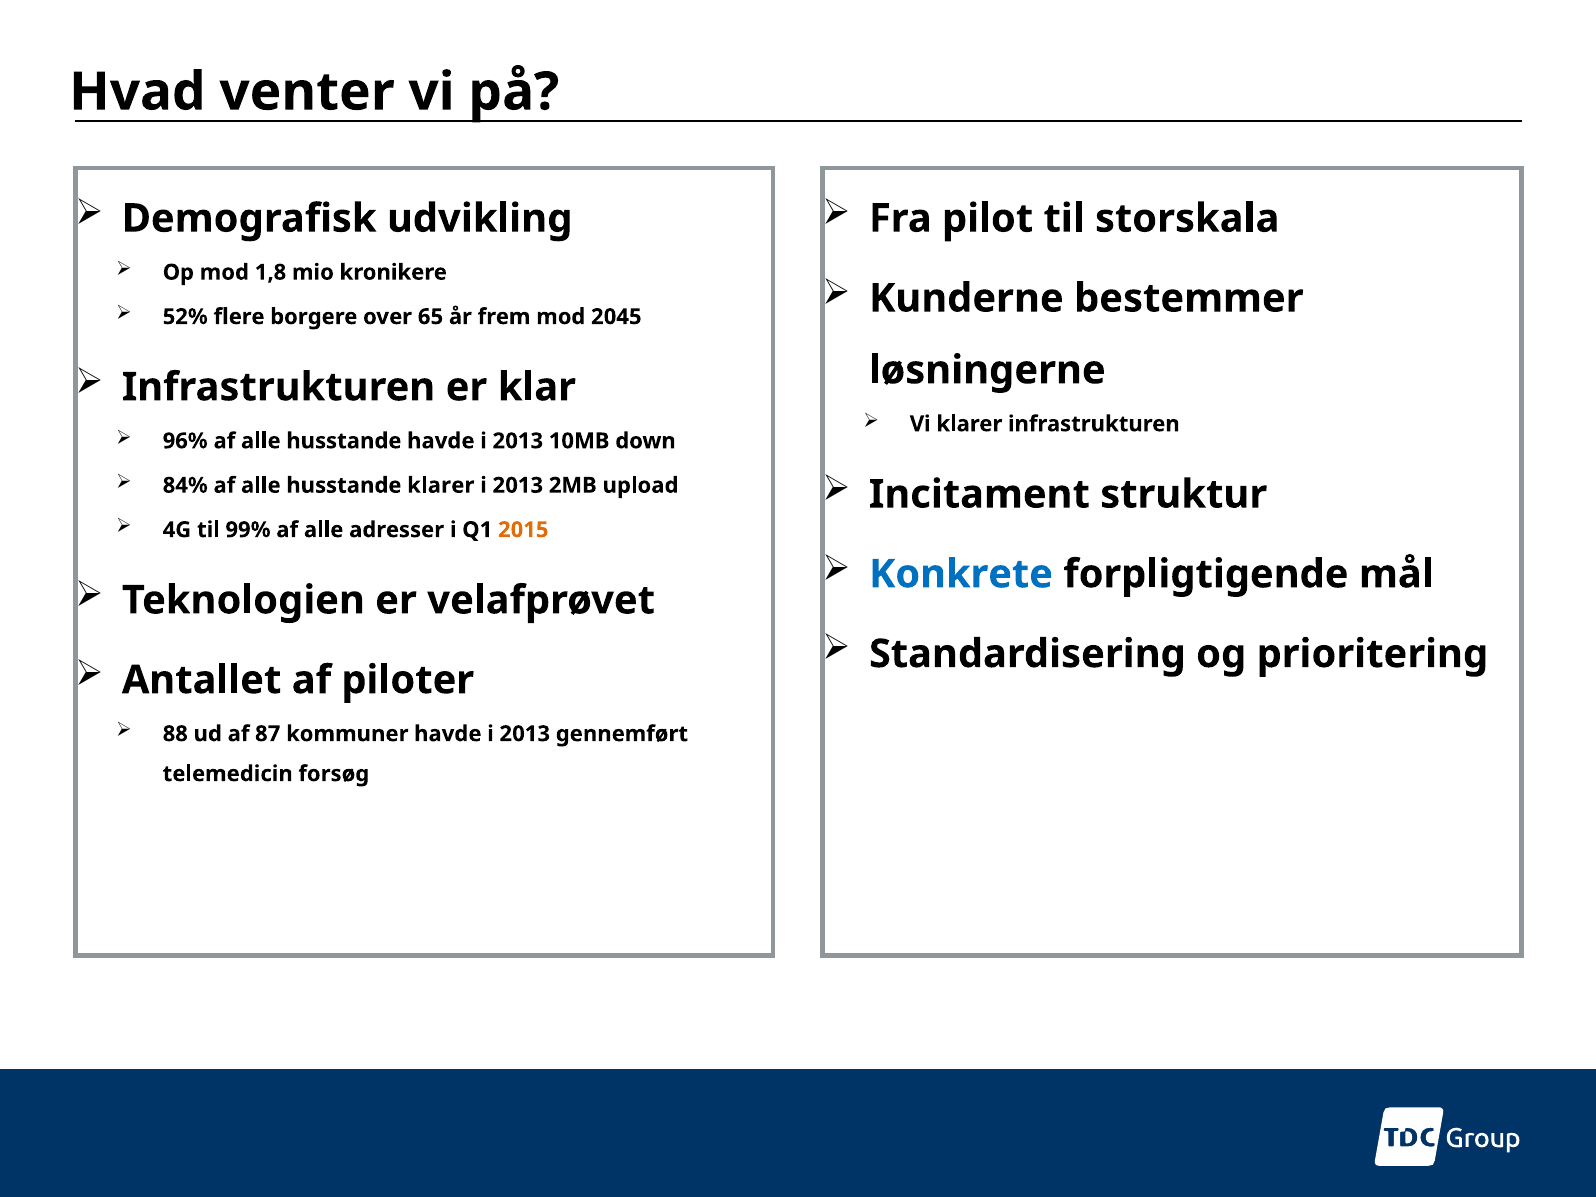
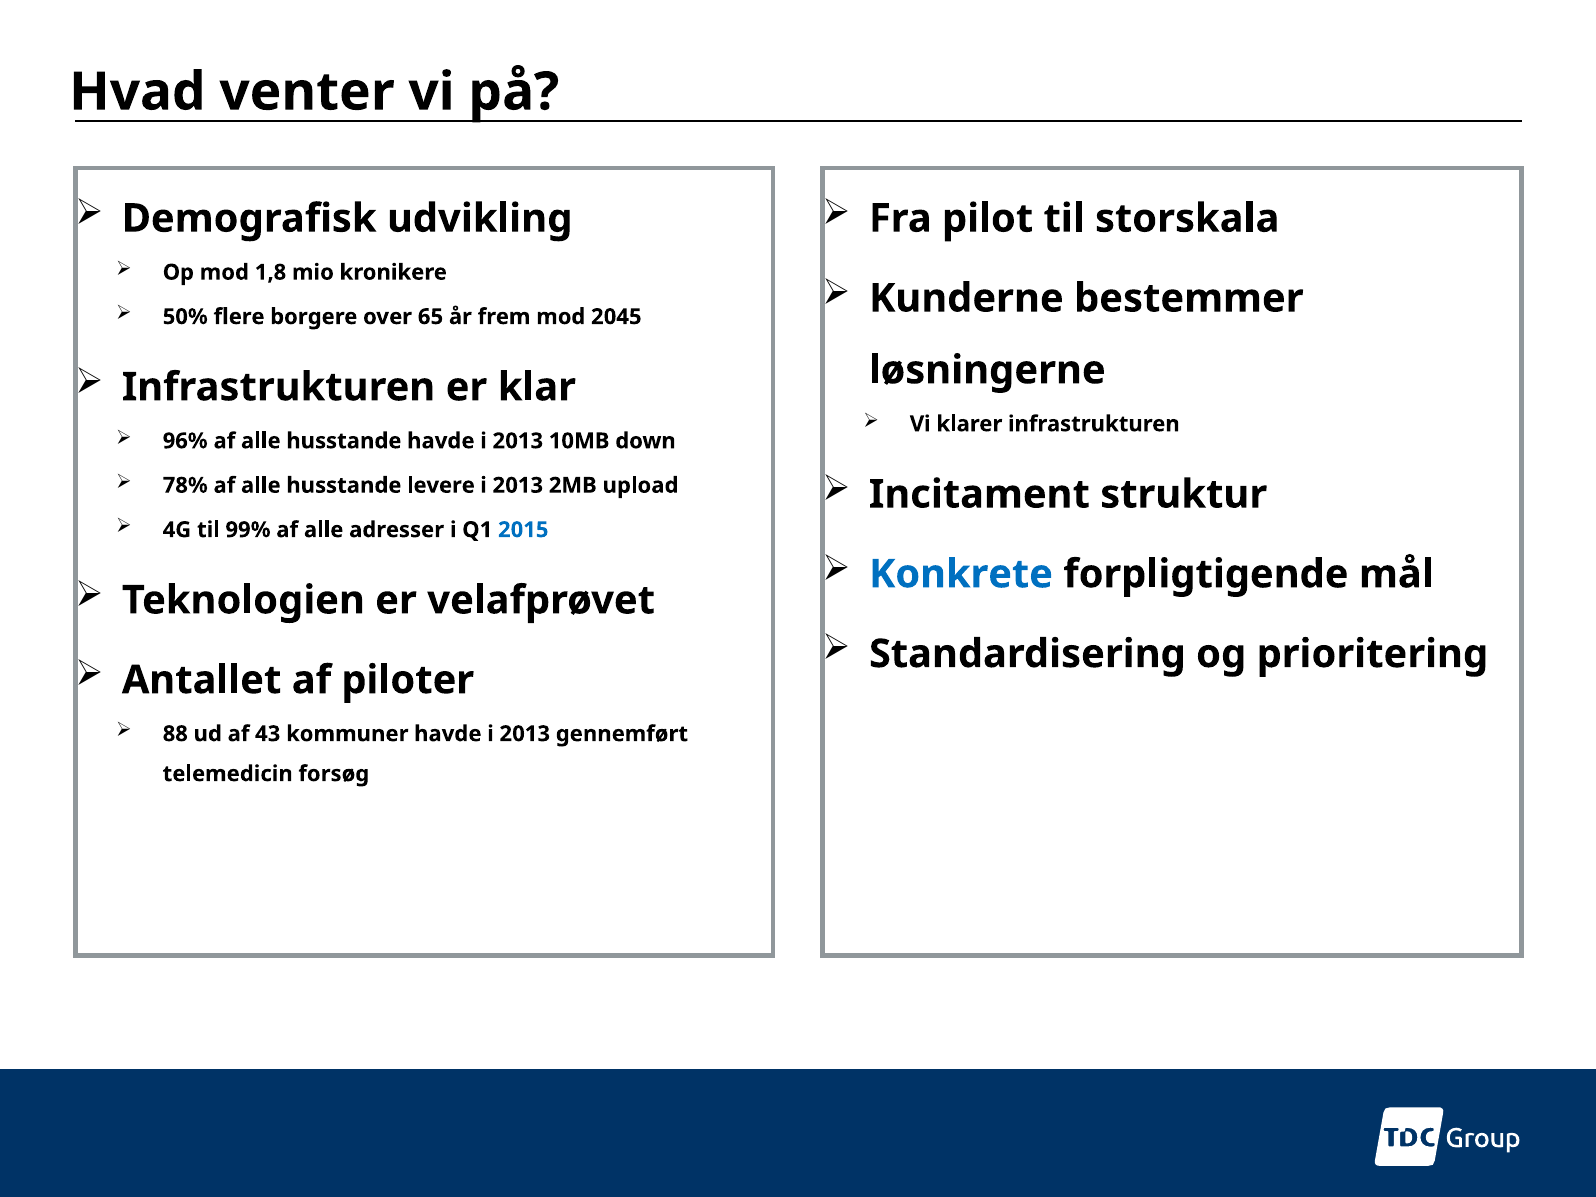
52%: 52% -> 50% (185, 317)
84%: 84% -> 78% (185, 485)
husstande klarer: klarer -> levere (441, 485)
2015 colour: orange -> blue (523, 530)
87: 87 -> 43 (268, 734)
